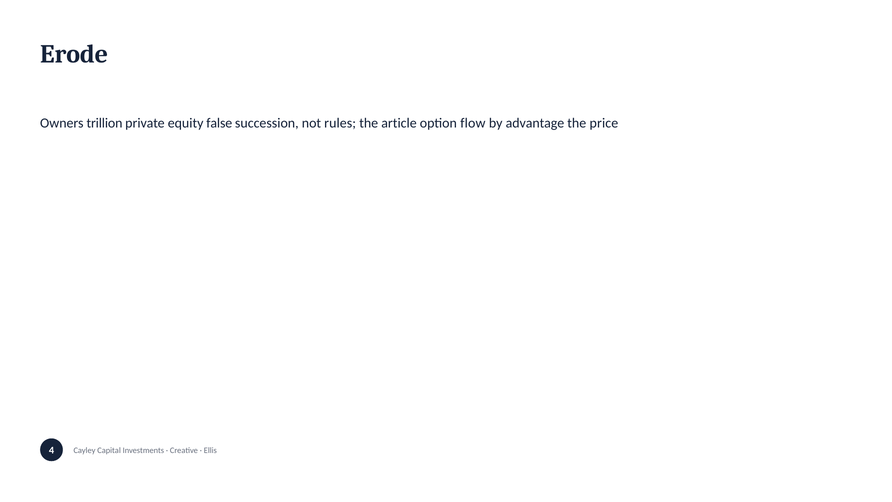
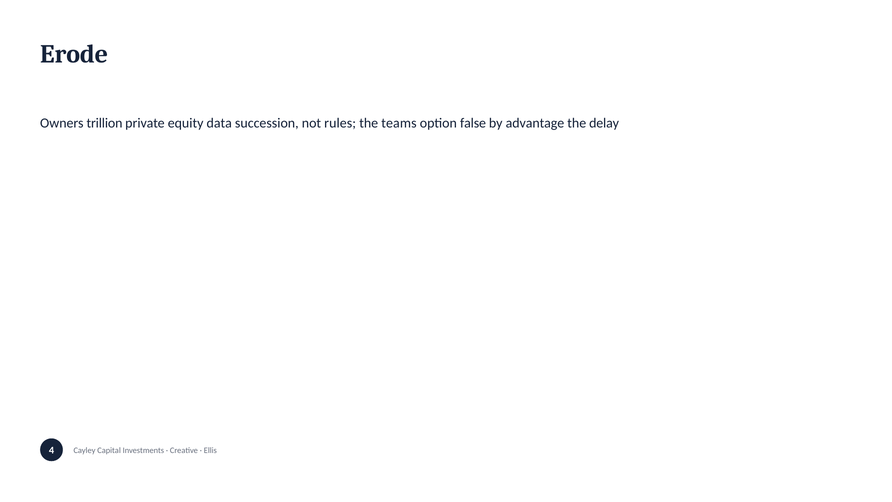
false: false -> data (219, 123)
article: article -> teams (399, 123)
flow: flow -> false (473, 123)
price: price -> delay (604, 123)
